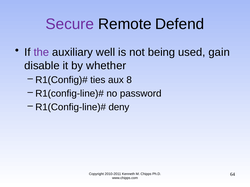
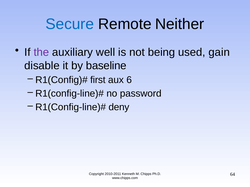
Secure colour: purple -> blue (70, 24)
Defend: Defend -> Neither (180, 24)
whether: whether -> baseline (106, 66)
ties: ties -> first (98, 80)
8: 8 -> 6 (129, 80)
